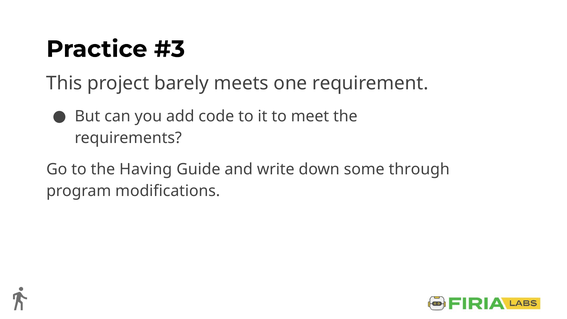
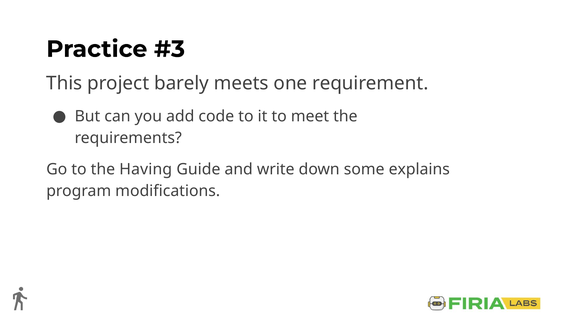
through: through -> explains (419, 169)
